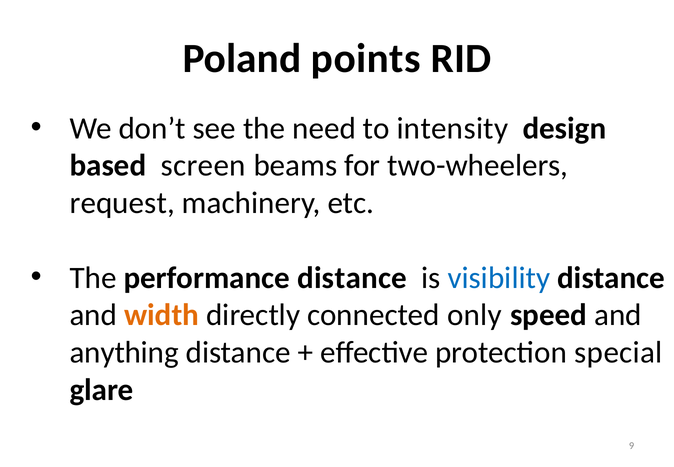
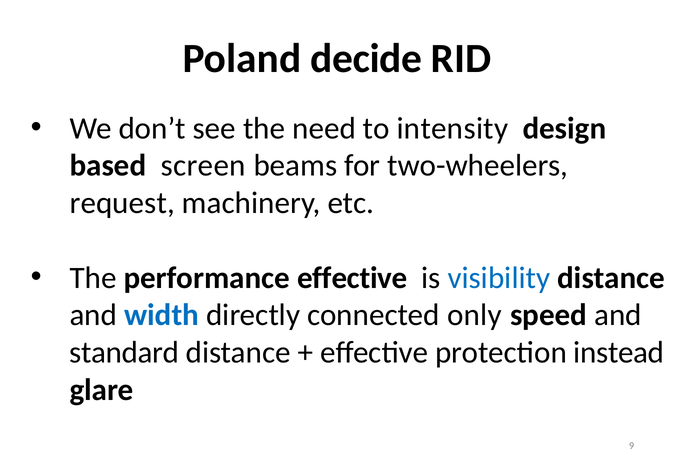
points: points -> decide (366, 58)
performance distance: distance -> effective (352, 278)
width colour: orange -> blue (162, 315)
anything: anything -> standard (124, 352)
special: special -> instead (619, 352)
